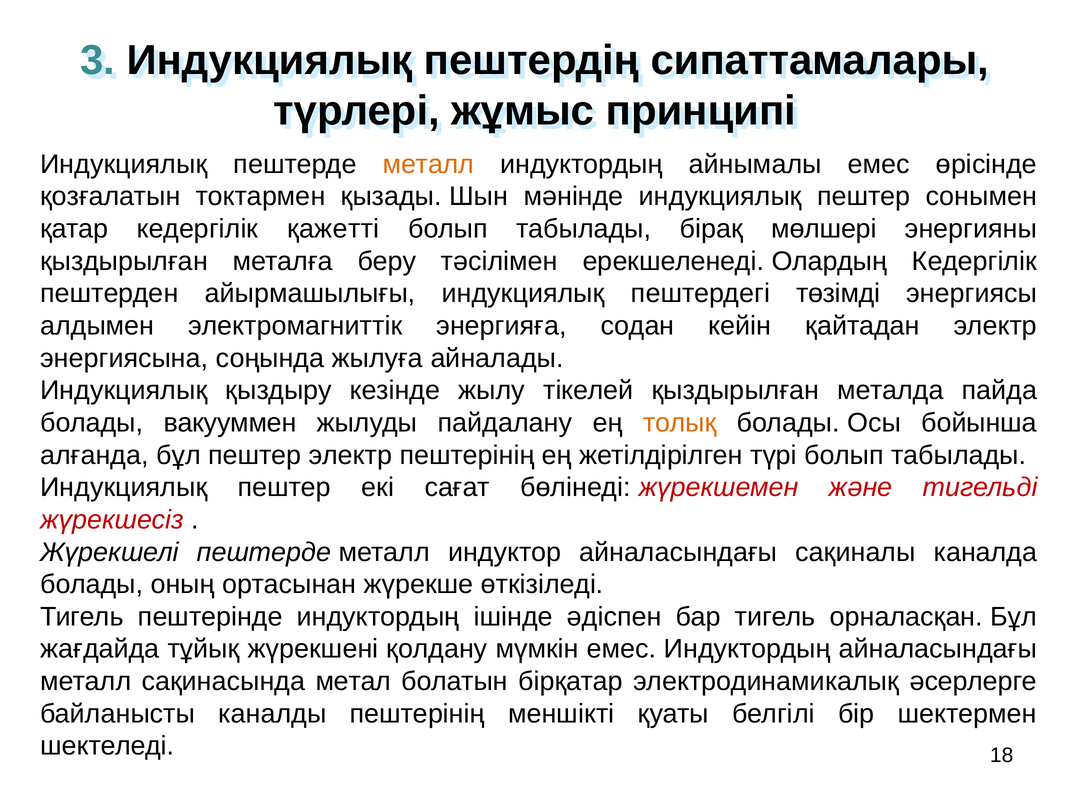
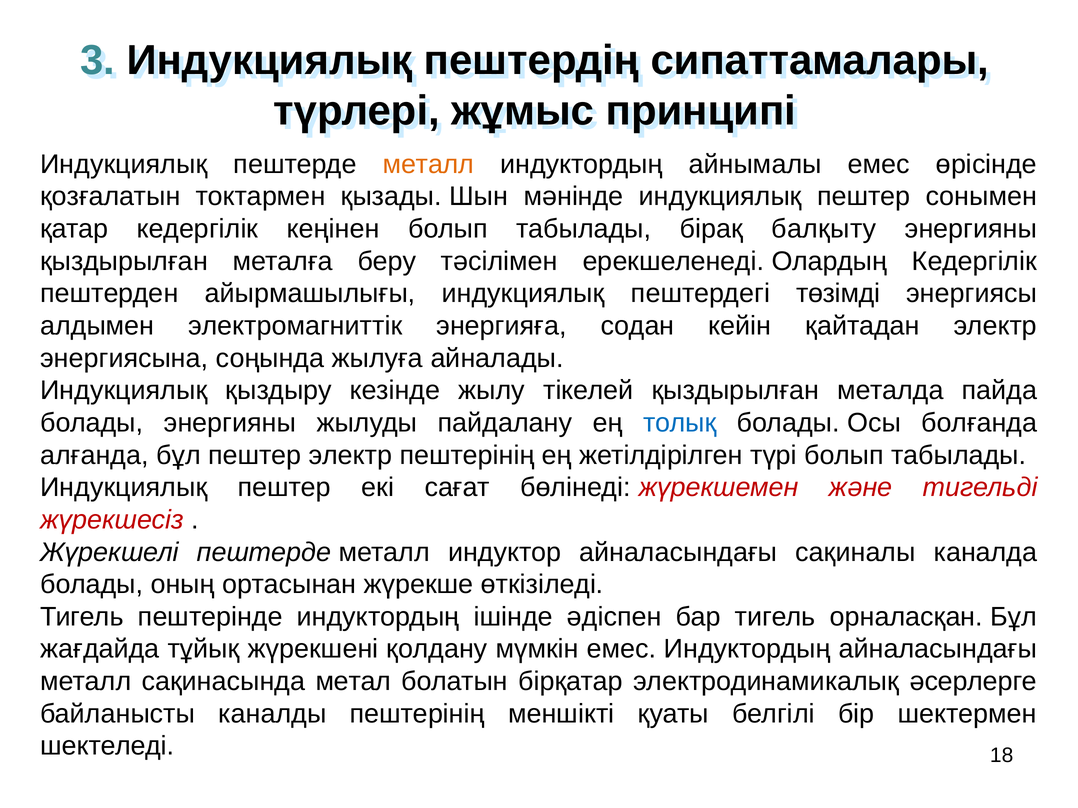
қажетті: қажетті -> кеңінен (333, 229)
мөлшері: мөлшері -> балқыту (824, 229)
болады вакууммен: вакууммен -> энергияны (230, 423)
толық colour: orange -> blue (680, 423)
бойынша: бойынша -> болғанда (979, 423)
